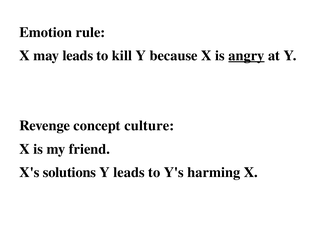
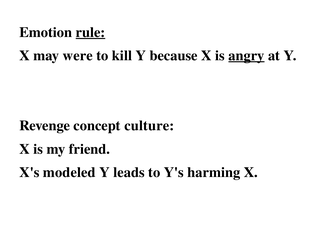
rule underline: none -> present (90, 32)
may leads: leads -> were (78, 56)
solutions: solutions -> modeled (69, 172)
